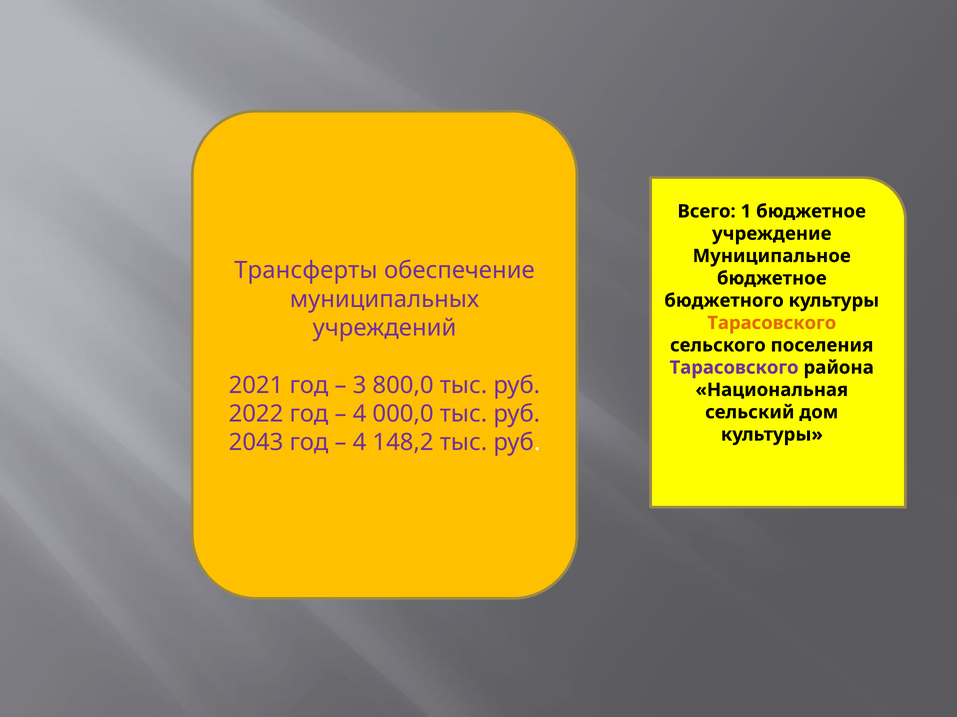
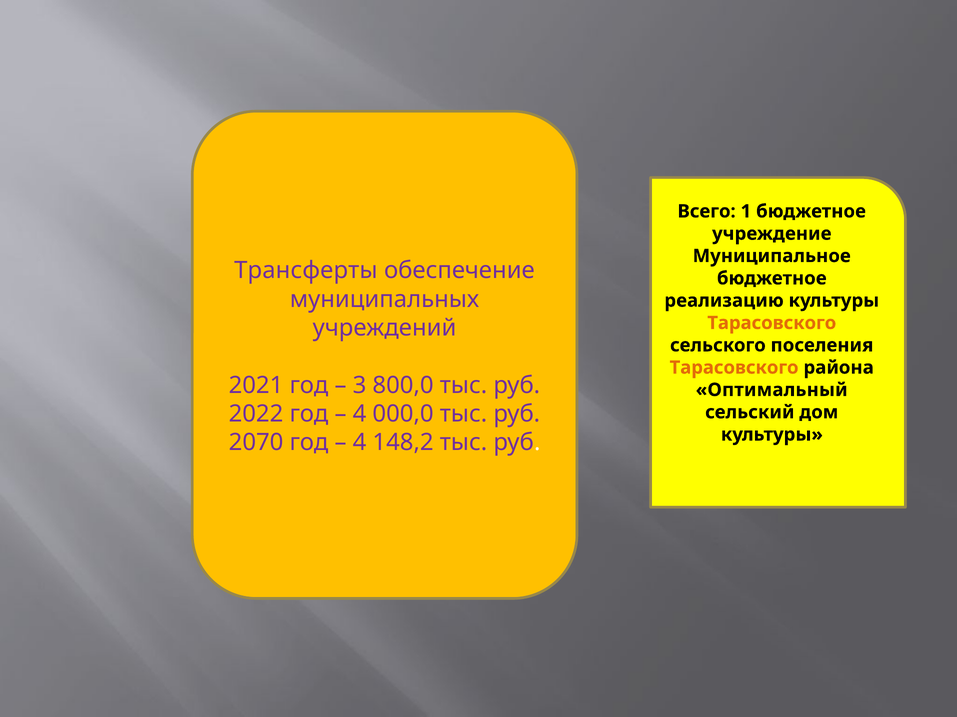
бюджетного: бюджетного -> реализацию (724, 301)
Тарасовского colour: purple -> orange (734, 368)
Национальная: Национальная -> Оптимальный (772, 390)
2043: 2043 -> 2070 (256, 443)
